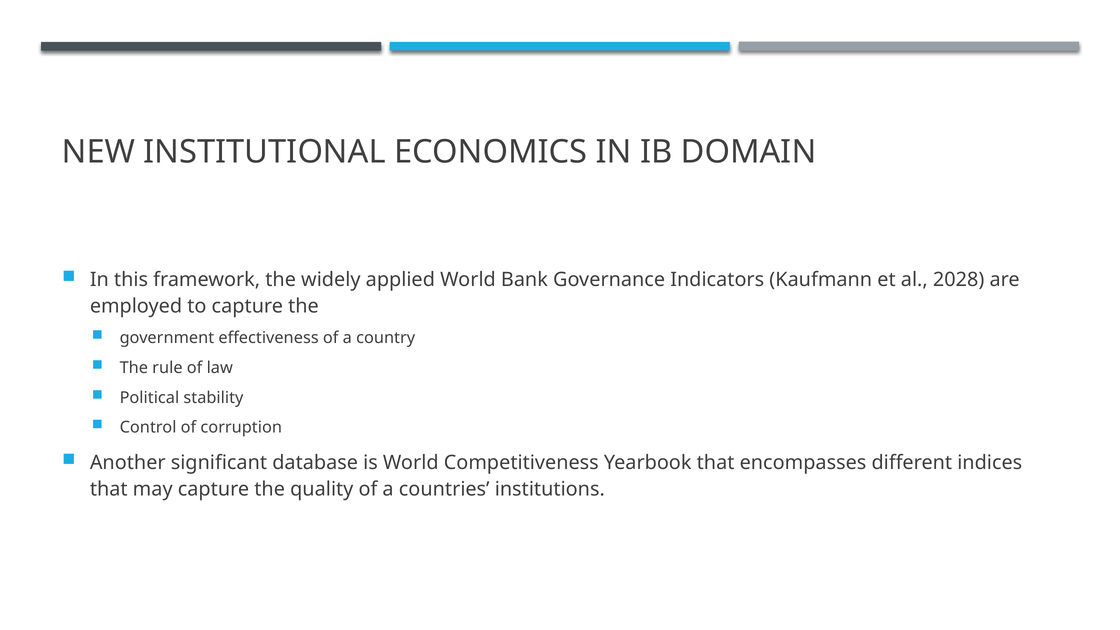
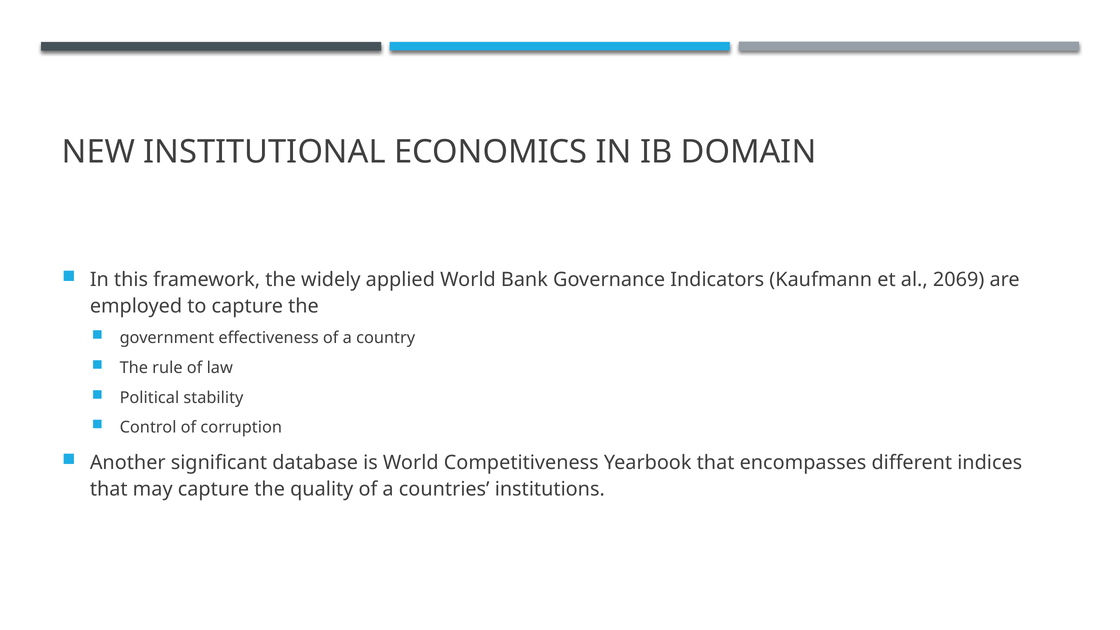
2028: 2028 -> 2069 (959, 280)
